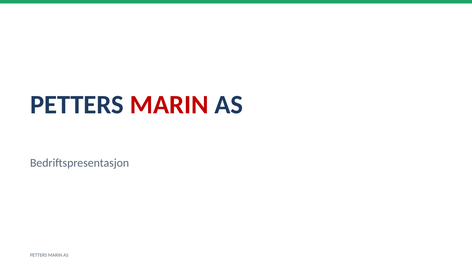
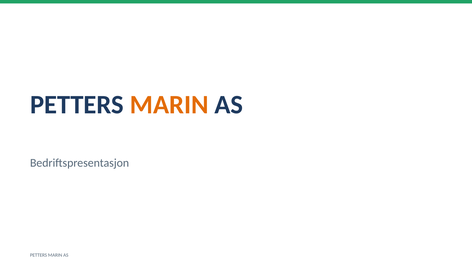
MARIN colour: red -> orange (169, 105)
